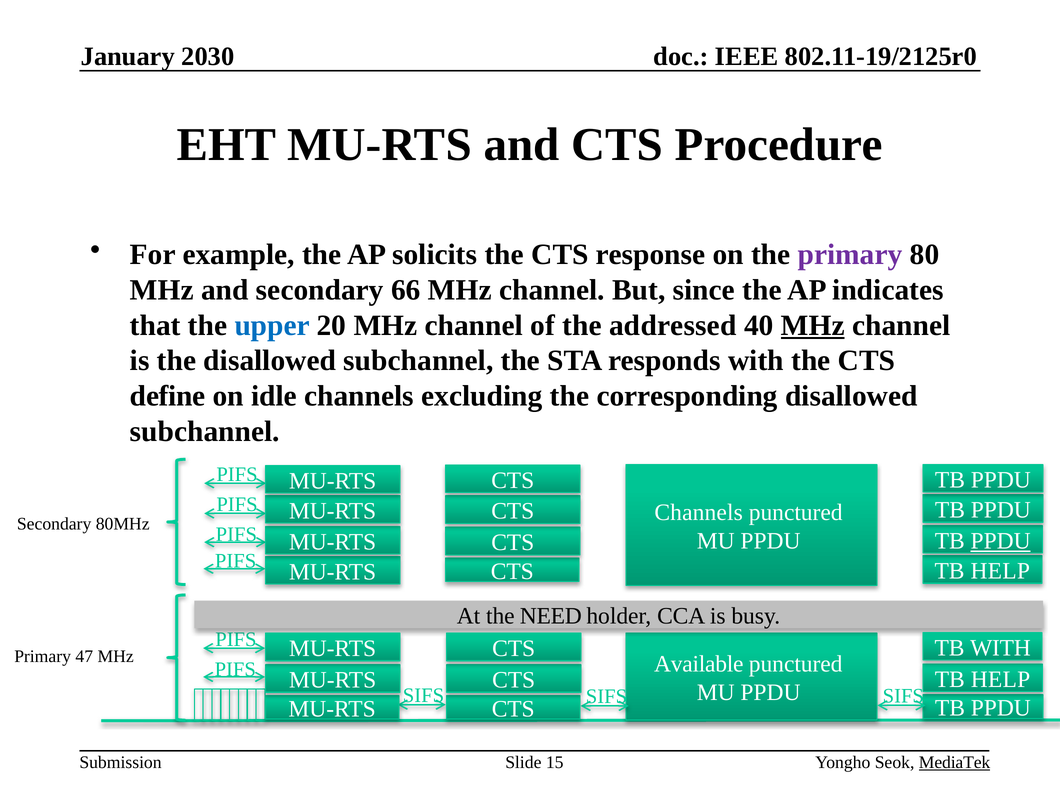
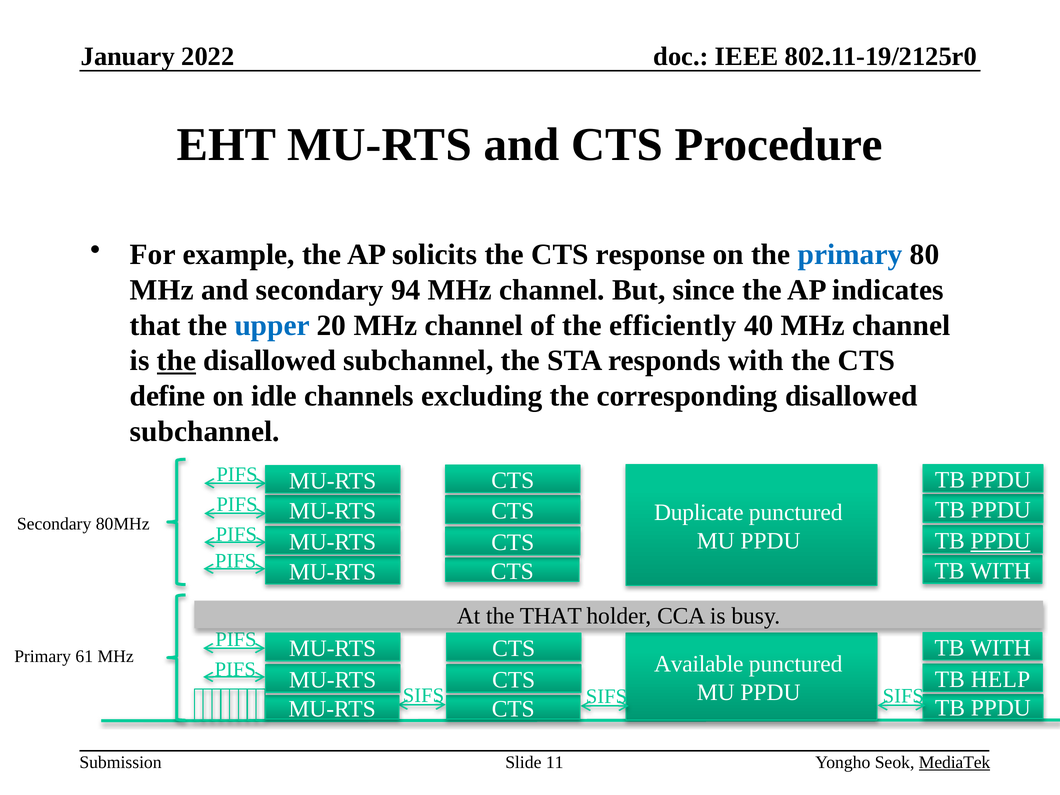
2030: 2030 -> 2022 (208, 57)
primary colour: purple -> blue (850, 255)
66: 66 -> 94 (406, 290)
addressed: addressed -> efficiently (673, 325)
MHz underline: present -> none (813, 325)
the underline: none -> present (177, 361)
Channels: Channels -> Duplicate (699, 513)
HELP: HELP -> WITH (1001, 571)
the NEED: NEED -> THAT (551, 616)
47: 47 -> 61 (84, 656)
15: 15 -> 11 (555, 762)
